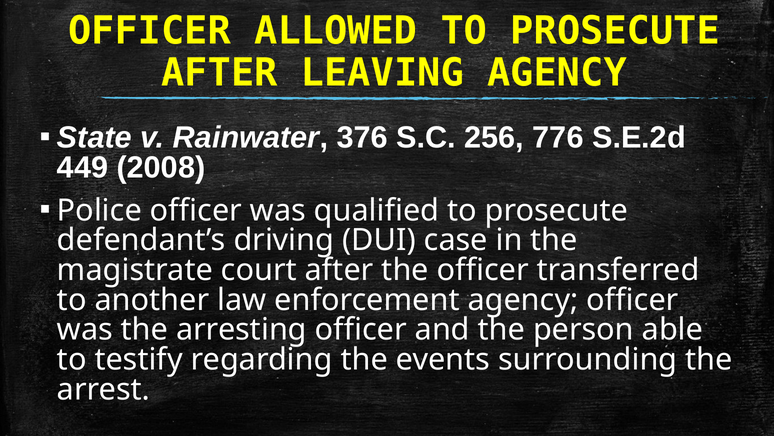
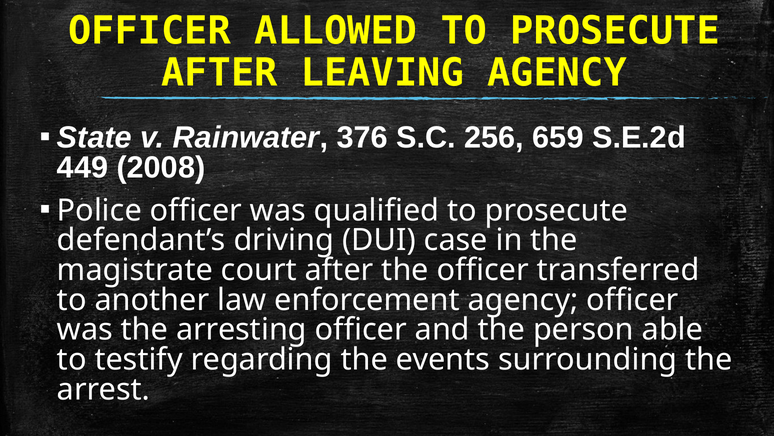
776: 776 -> 659 (558, 138)
